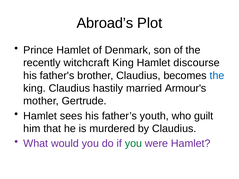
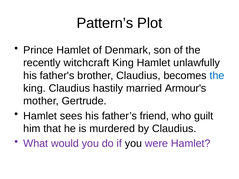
Abroad’s: Abroad’s -> Pattern’s (105, 23)
discourse: discourse -> unlawfully (197, 63)
youth: youth -> friend (154, 116)
you colour: green -> black (133, 144)
